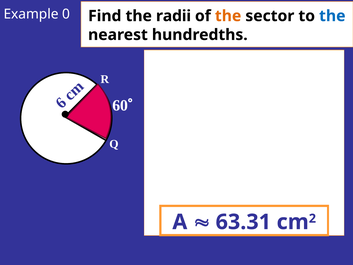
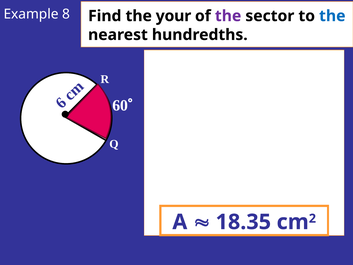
0: 0 -> 8 (66, 14)
radii: radii -> your (174, 16)
the colour: orange -> purple (228, 16)
63.31: 63.31 -> 18.35 (243, 222)
